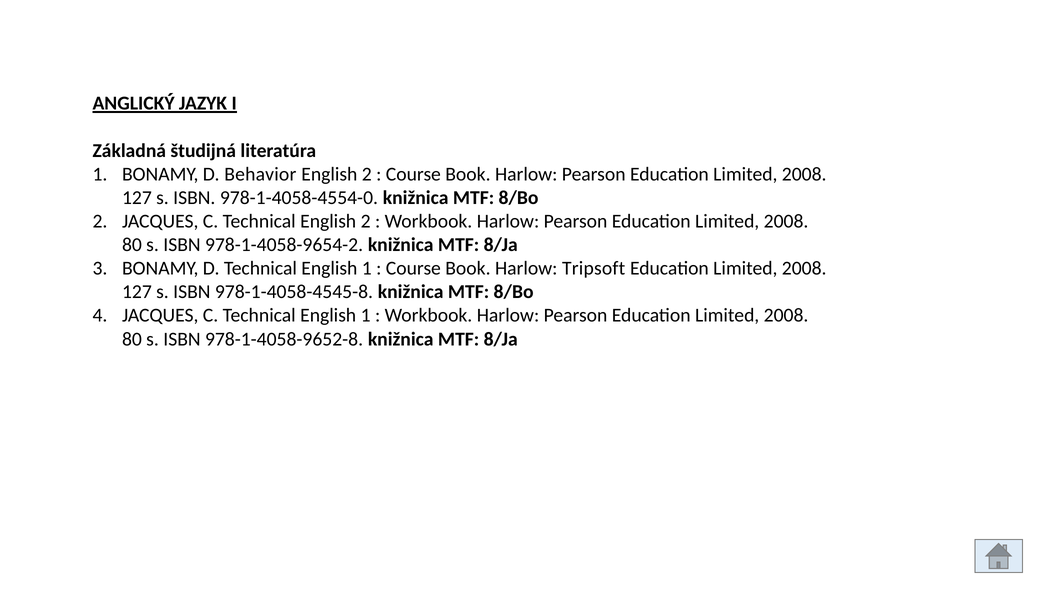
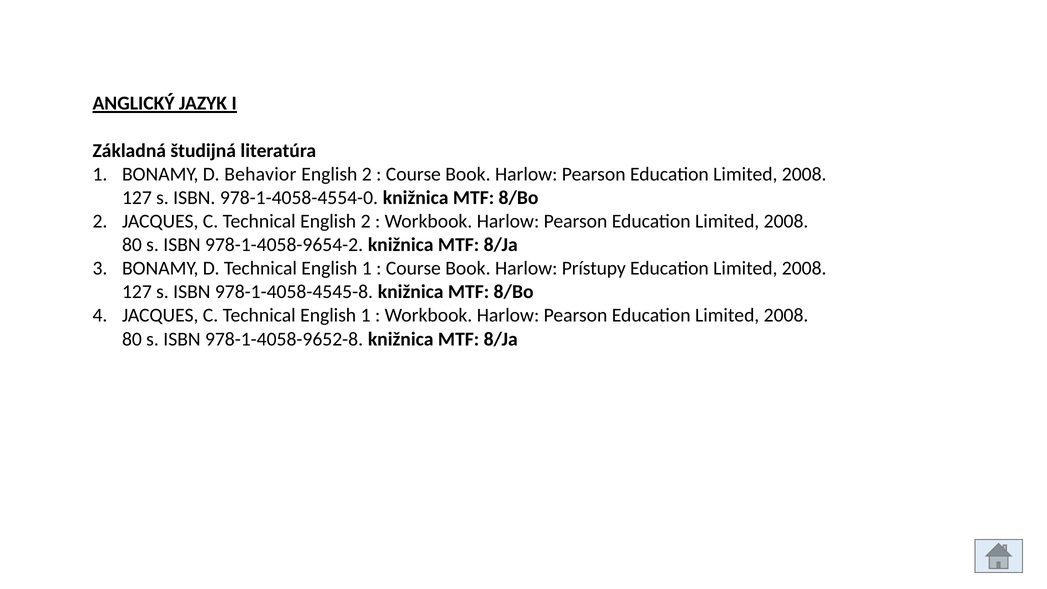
Tripsoft: Tripsoft -> Prístupy (594, 268)
